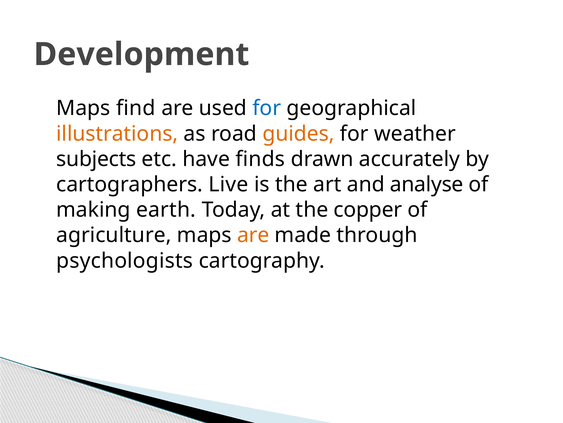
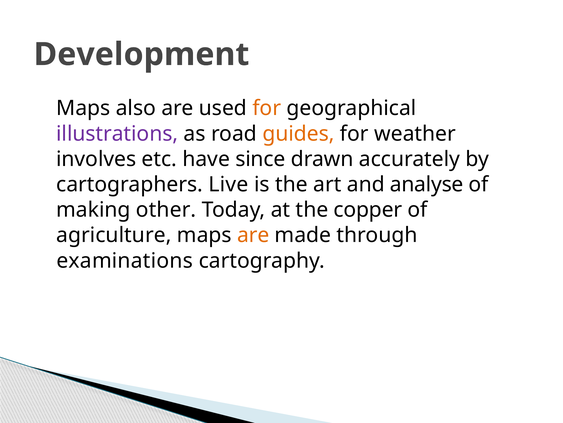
find: find -> also (136, 108)
for colour: blue -> orange (267, 108)
illustrations colour: orange -> purple (117, 133)
subjects: subjects -> involves (96, 159)
finds: finds -> since (260, 159)
earth: earth -> other (166, 210)
psychologists: psychologists -> examinations (125, 260)
